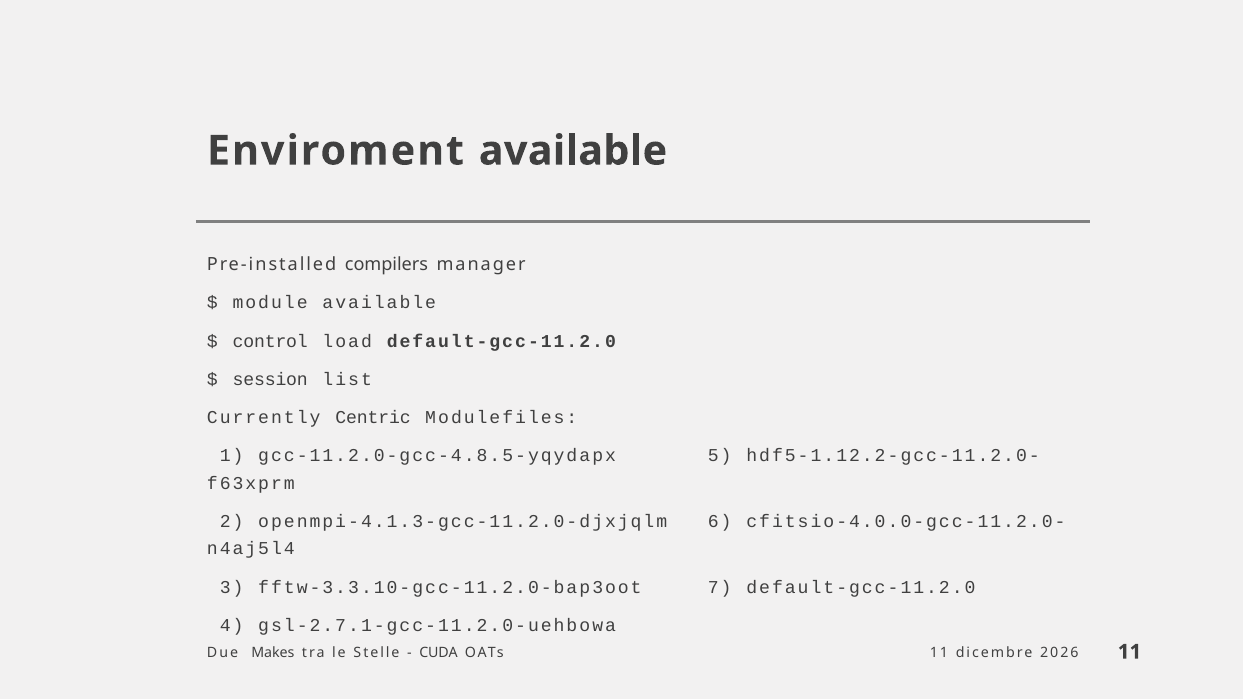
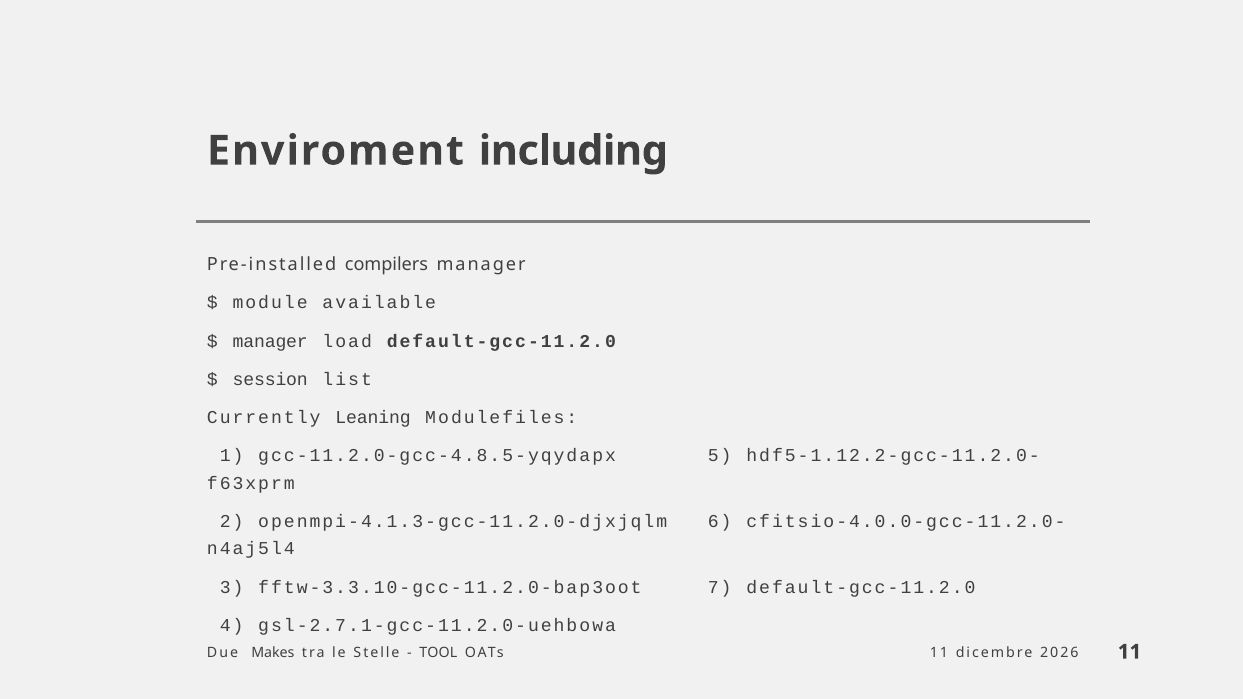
Enviroment available: available -> including (573, 151)
control: control -> manager (270, 341)
Centric: Centric -> Leaning (373, 418)
CUDA: CUDA -> TOOL (438, 653)
